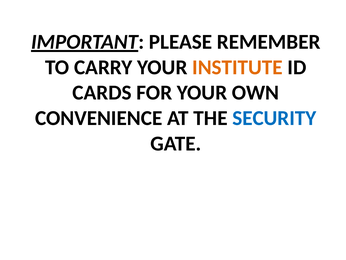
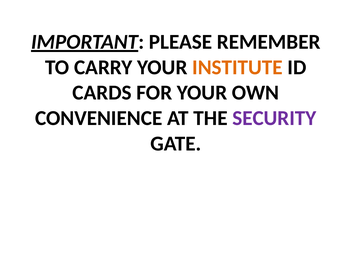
SECURITY colour: blue -> purple (274, 118)
